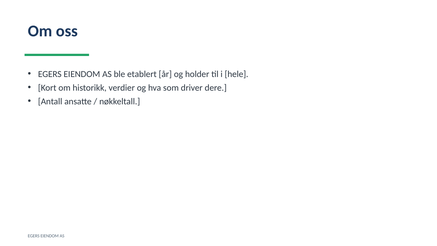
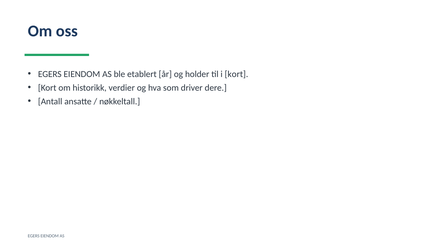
i hele: hele -> kort (236, 74)
